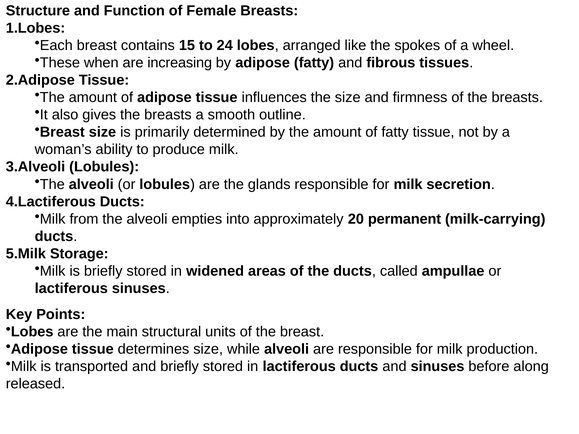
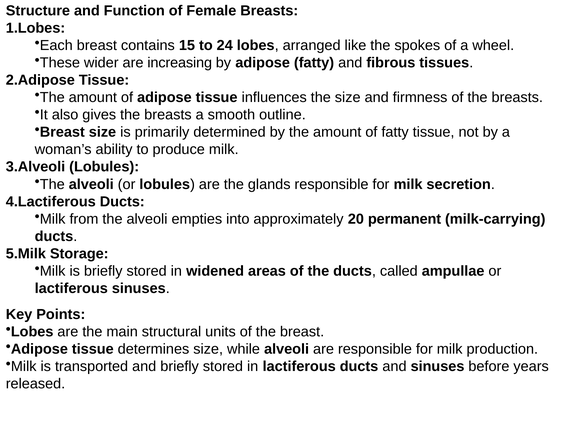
when: when -> wider (101, 63)
along: along -> years (531, 367)
